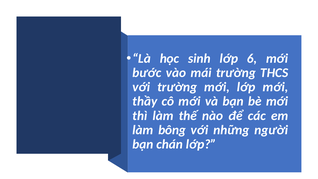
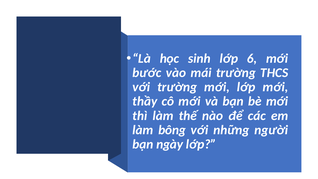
chán: chán -> ngày (170, 144)
